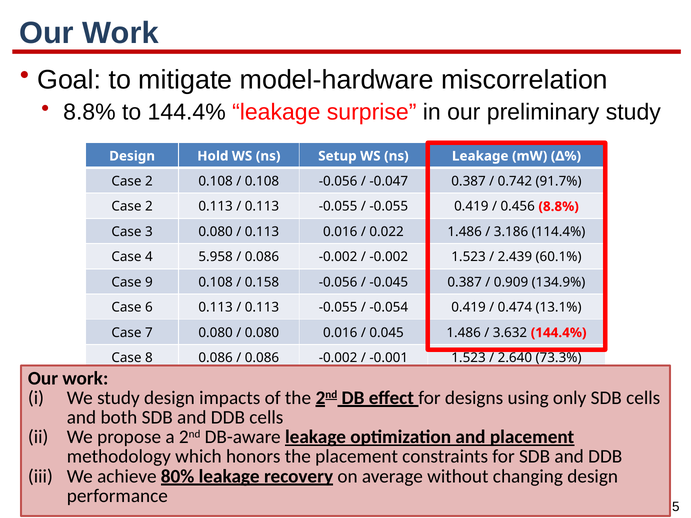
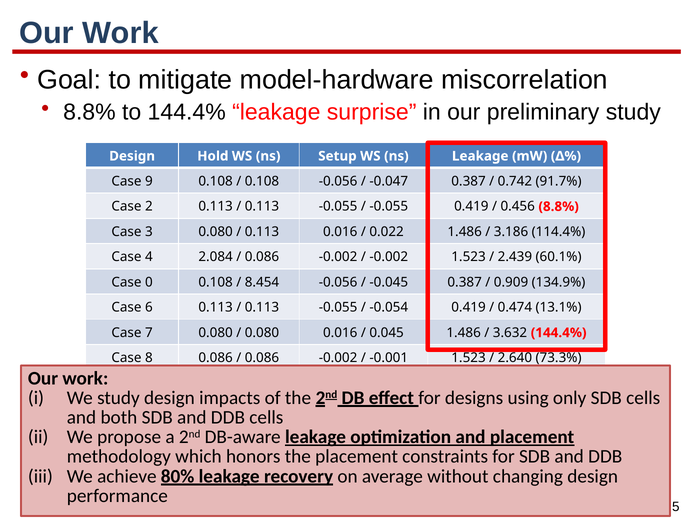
2: 2 -> 9 (149, 181)
5.958: 5.958 -> 2.084 (216, 257)
9: 9 -> 0 (149, 282)
0.158: 0.158 -> 8.454 (262, 282)
